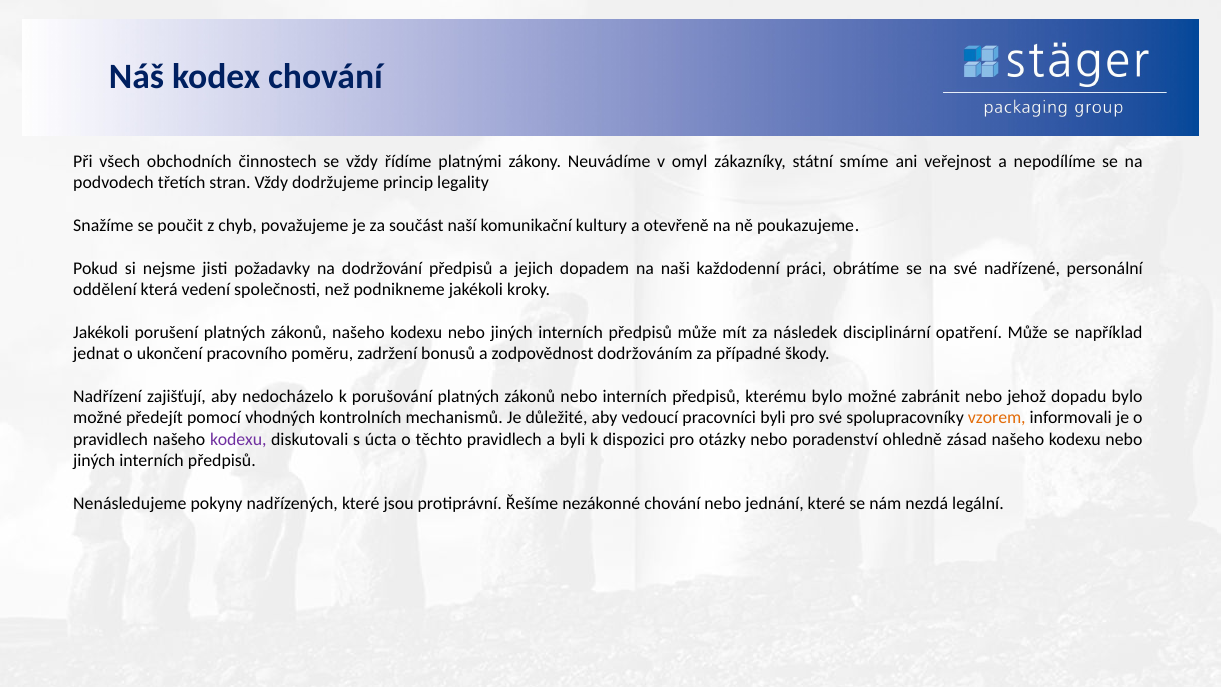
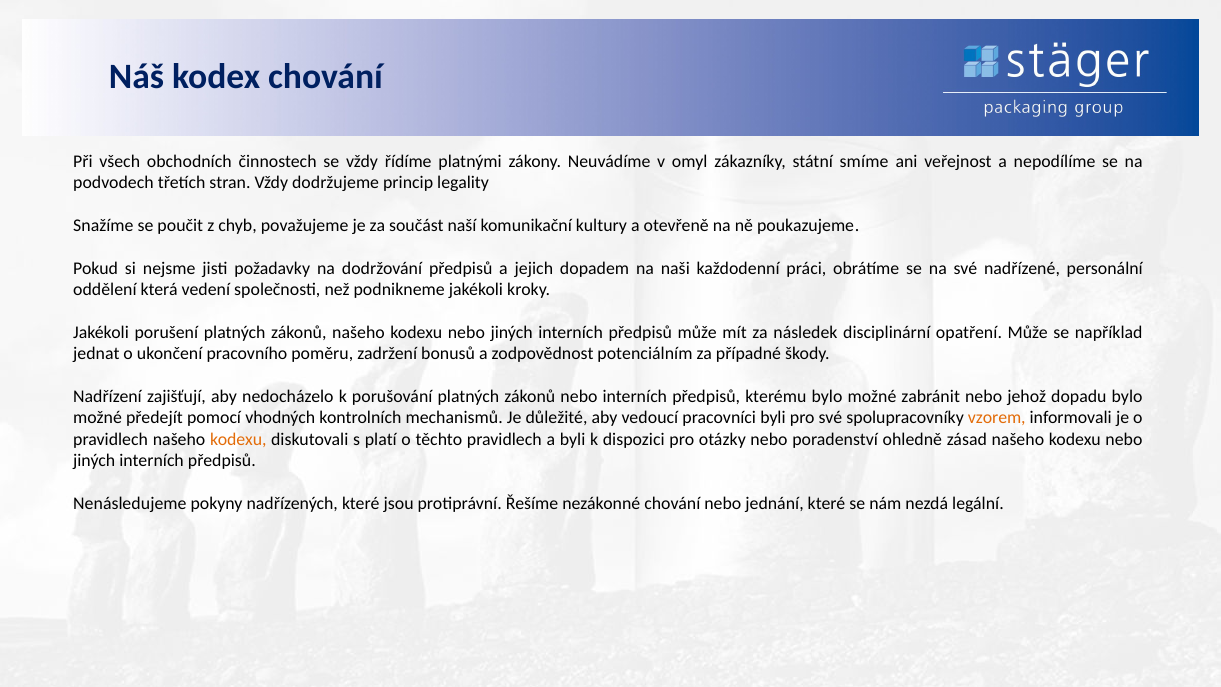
dodržováním: dodržováním -> potenciálním (645, 354)
kodexu colour: purple -> orange (238, 439)
úcta: úcta -> platí (381, 439)
